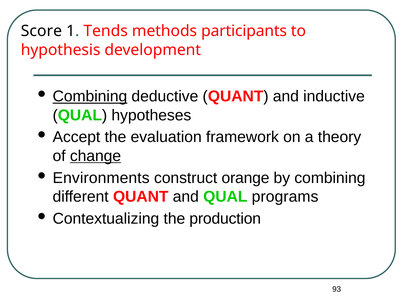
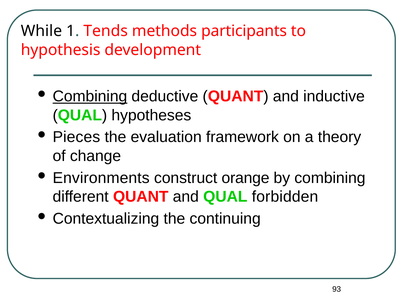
Score: Score -> While (41, 31)
Accept: Accept -> Pieces (76, 137)
change underline: present -> none (96, 156)
programs: programs -> forbidden (285, 196)
production: production -> continuing (225, 218)
